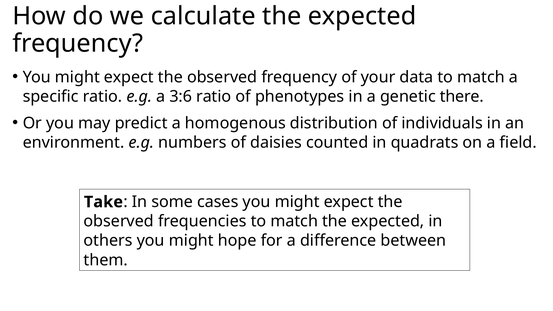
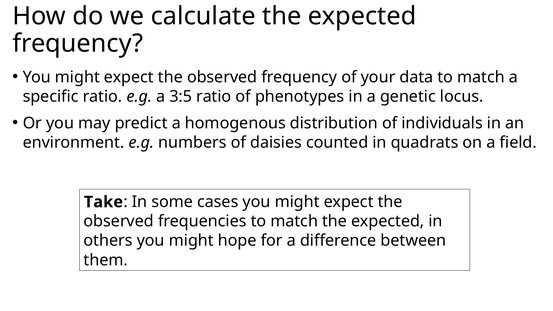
3:6: 3:6 -> 3:5 (181, 96)
there: there -> locus (462, 96)
